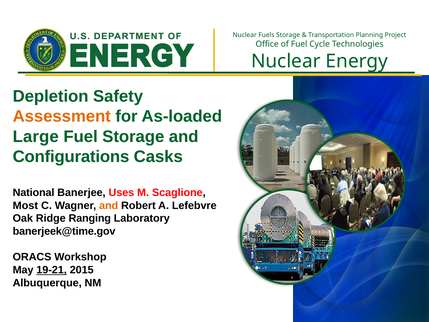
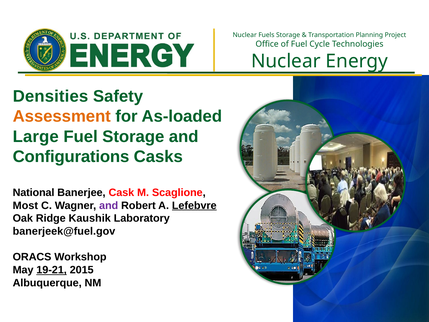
Depletion: Depletion -> Densities (50, 96)
Uses: Uses -> Cask (121, 193)
and colour: orange -> purple (109, 205)
Lefebvre underline: none -> present (194, 205)
Ranging: Ranging -> Kaushik (90, 218)
banerjeek@time.gov: banerjeek@time.gov -> banerjeek@fuel.gov (64, 231)
